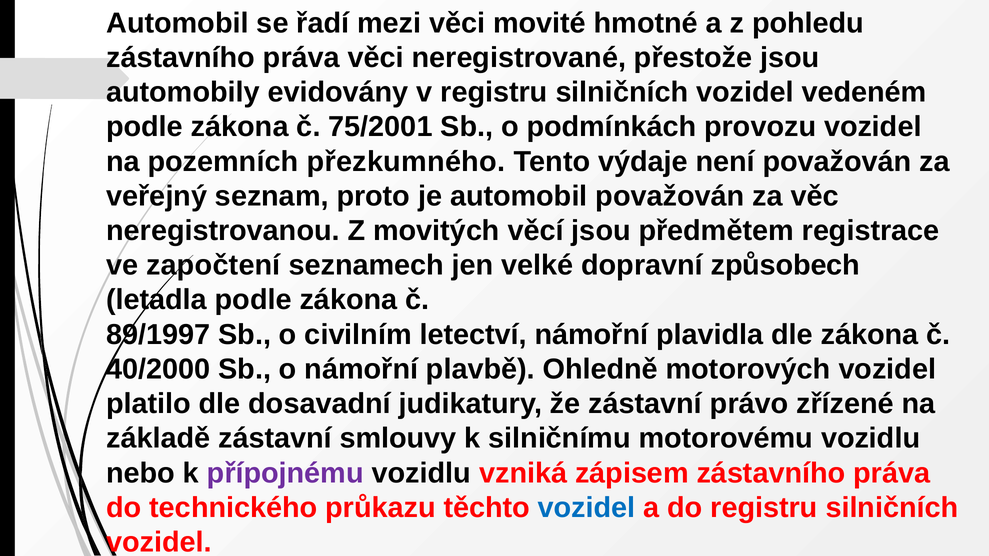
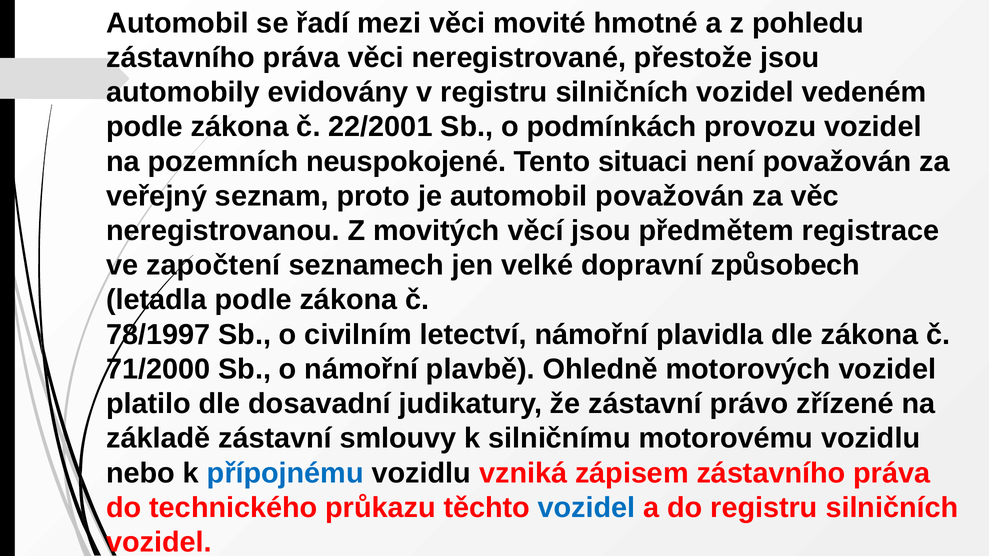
75/2001: 75/2001 -> 22/2001 (380, 127)
přezkumného: přezkumného -> neuspokojené (406, 162)
výdaje: výdaje -> situaci (643, 162)
89/1997: 89/1997 -> 78/1997 (158, 335)
40/2000: 40/2000 -> 71/2000 (158, 369)
přípojnému colour: purple -> blue (285, 473)
